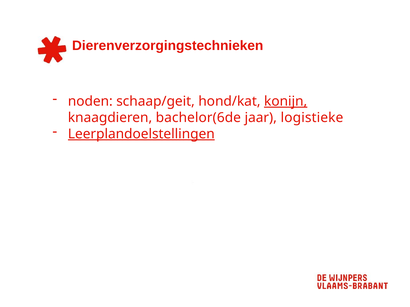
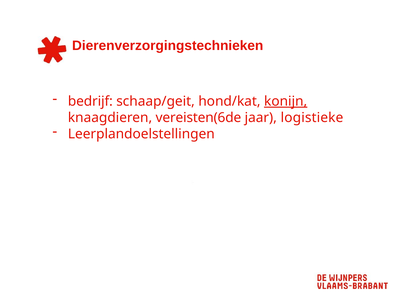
noden: noden -> bedrijf (90, 101)
bachelor(6de: bachelor(6de -> vereisten(6de (198, 118)
Leerplandoelstellingen underline: present -> none (141, 134)
